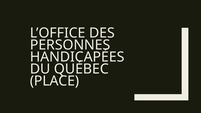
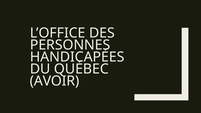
PLACE: PLACE -> AVOIR (55, 81)
